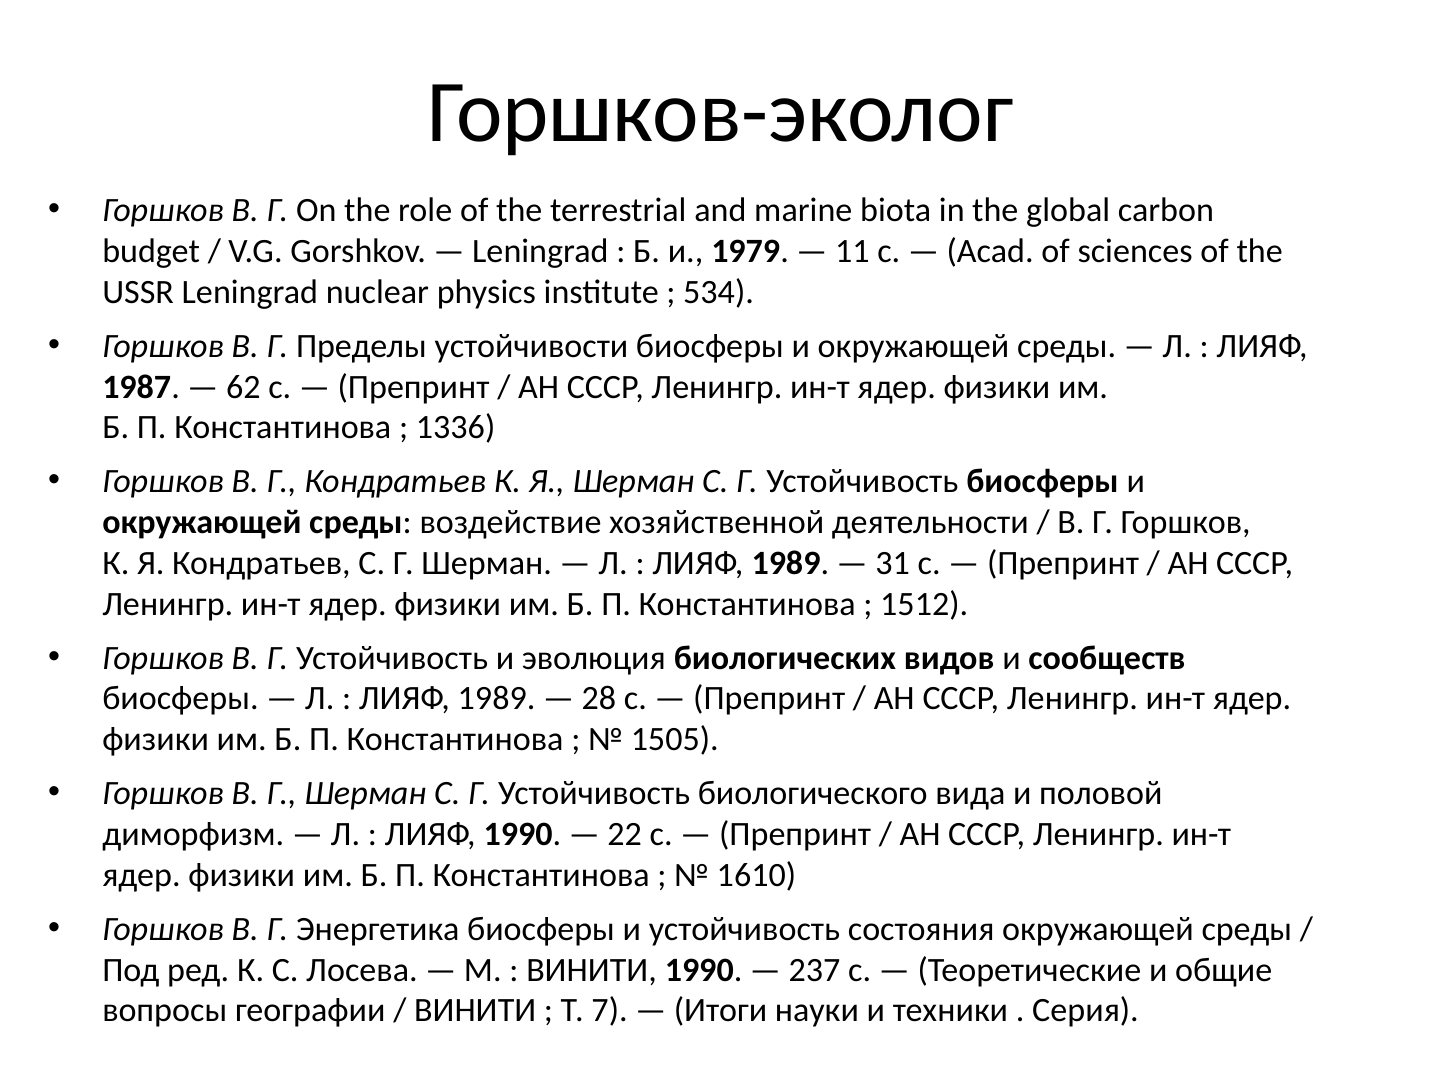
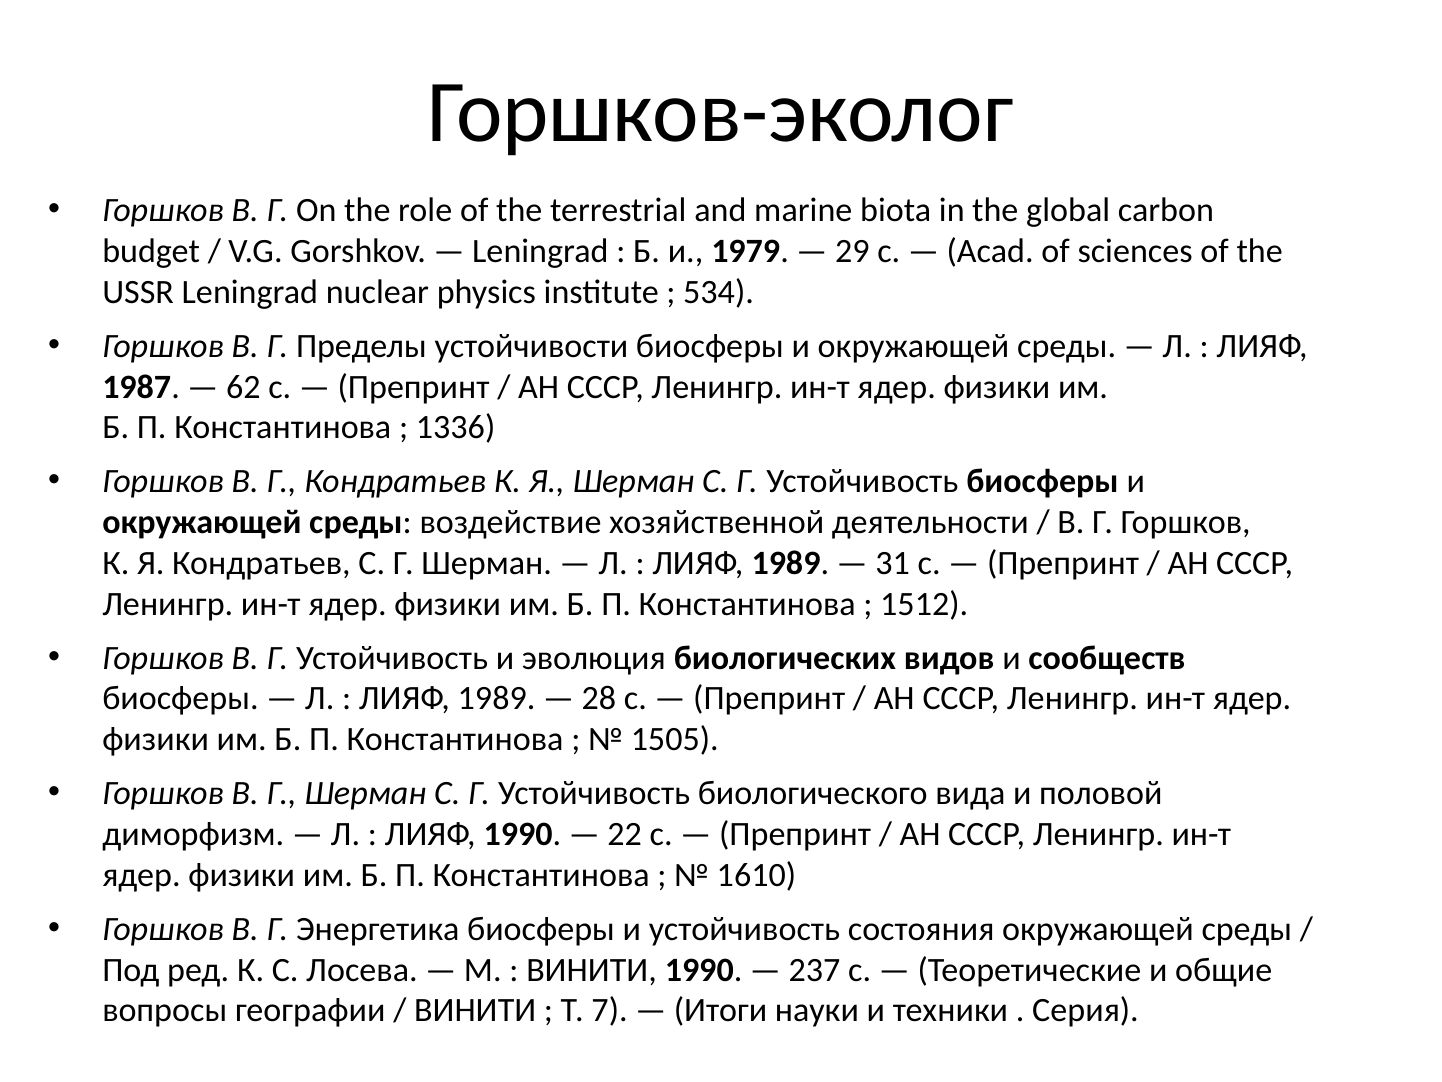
11: 11 -> 29 (852, 251)
